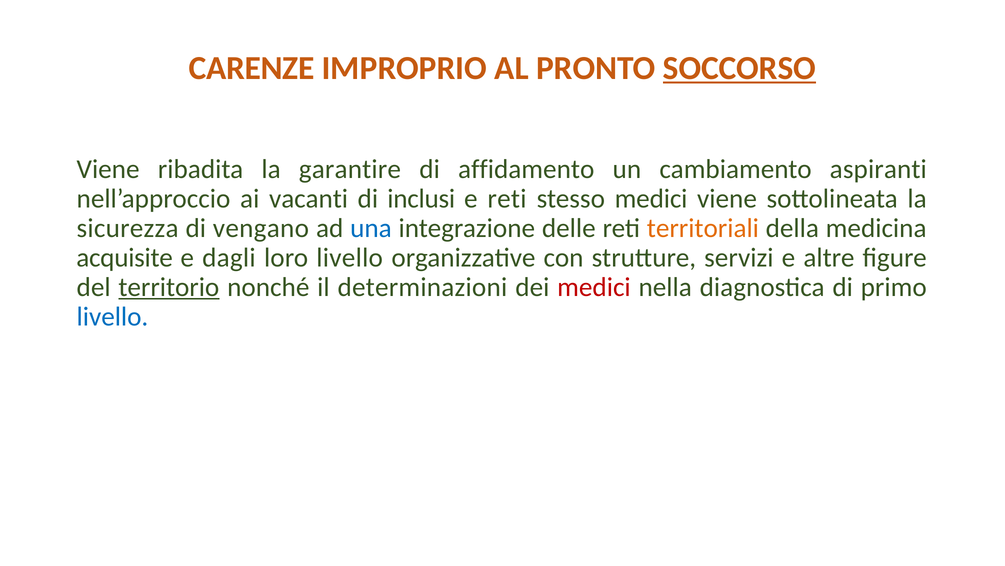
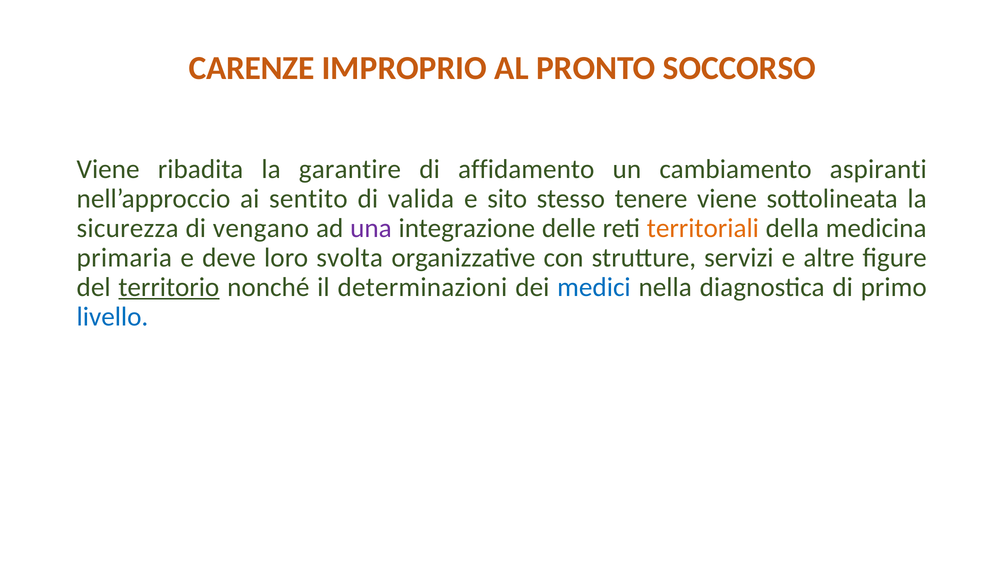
SOCCORSO underline: present -> none (739, 68)
vacanti: vacanti -> sentito (308, 198)
inclusi: inclusi -> valida (421, 198)
e reti: reti -> sito (507, 198)
stesso medici: medici -> tenere (651, 198)
una colour: blue -> purple (371, 228)
acquisite: acquisite -> primaria (124, 257)
dagli: dagli -> deve (229, 257)
loro livello: livello -> svolta (350, 257)
medici colour: red -> blue (594, 287)
